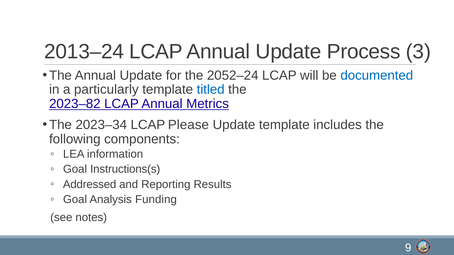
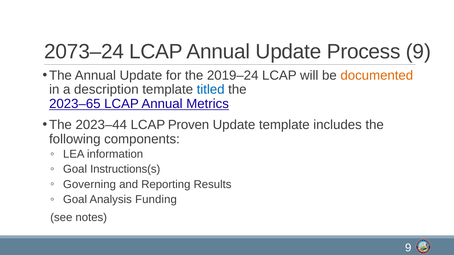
2013–24: 2013–24 -> 2073–24 (84, 52)
Process 3: 3 -> 9 (418, 52)
2052–24: 2052–24 -> 2019–24 (233, 75)
documented colour: blue -> orange (377, 75)
particularly: particularly -> description (106, 90)
2023–82: 2023–82 -> 2023–65 (75, 104)
2023–34: 2023–34 -> 2023–44 (101, 125)
Please: Please -> Proven (189, 125)
Addressed: Addressed -> Governing (90, 185)
